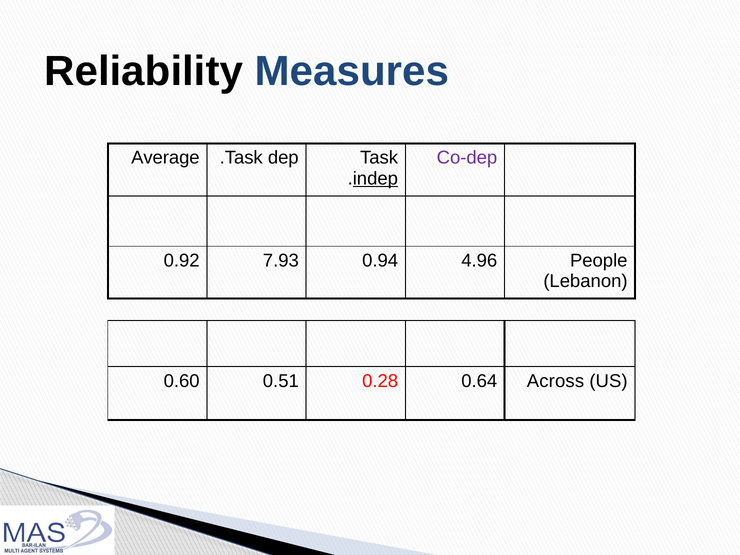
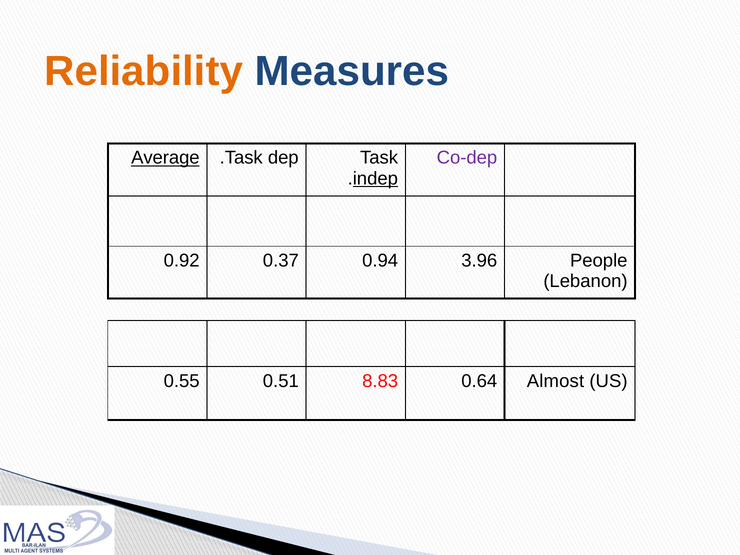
Reliability colour: black -> orange (144, 71)
Average underline: none -> present (165, 158)
7.93: 7.93 -> 0.37 (281, 261)
4.96: 4.96 -> 3.96 (479, 261)
0.60: 0.60 -> 0.55 (182, 381)
0.28: 0.28 -> 8.83 (380, 381)
Across: Across -> Almost (555, 381)
